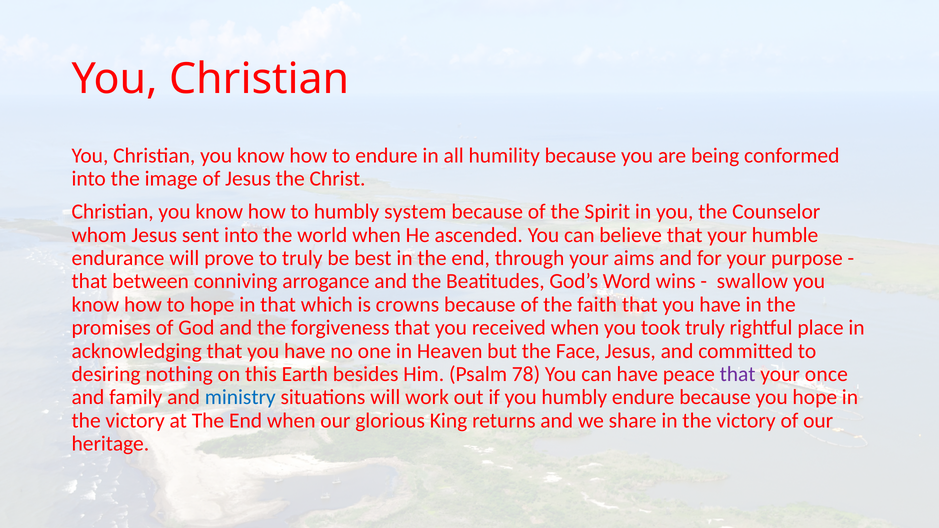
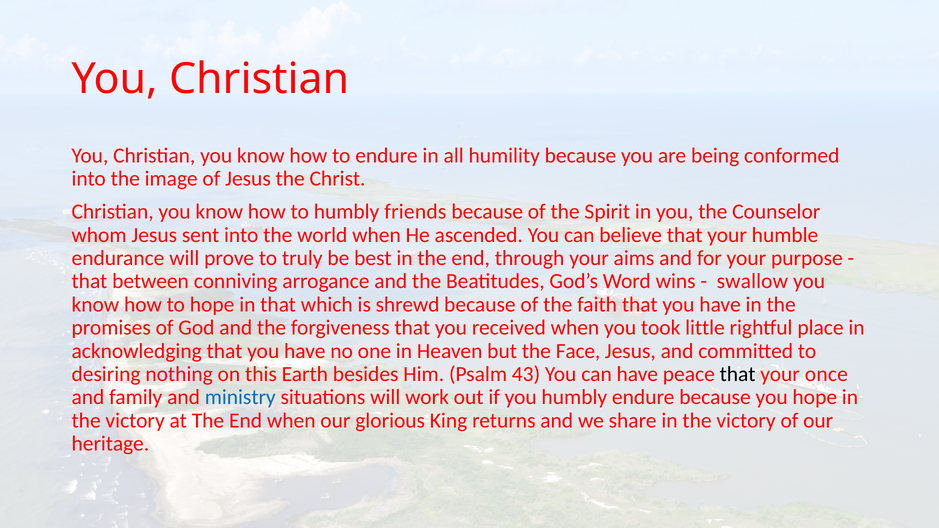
system: system -> friends (415, 212)
crowns: crowns -> shrewd (408, 305)
took truly: truly -> little (705, 328)
78: 78 -> 43 (526, 374)
that colour: purple -> black (738, 374)
